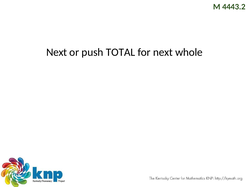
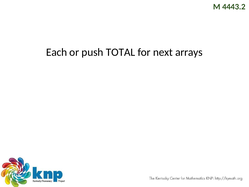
Next: Next -> Each (57, 52)
whole: whole -> arrays (189, 52)
